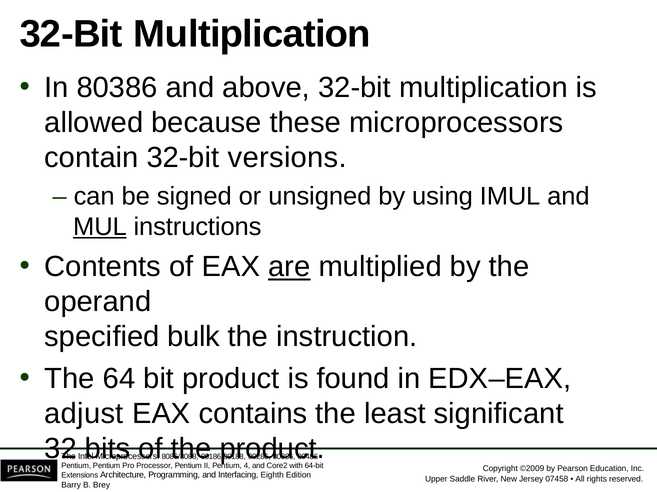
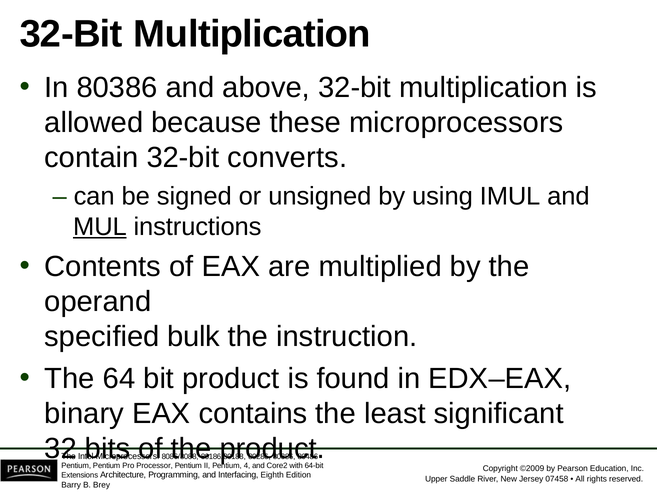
versions: versions -> converts (287, 158)
are underline: present -> none (289, 267)
adjust: adjust -> binary (84, 414)
